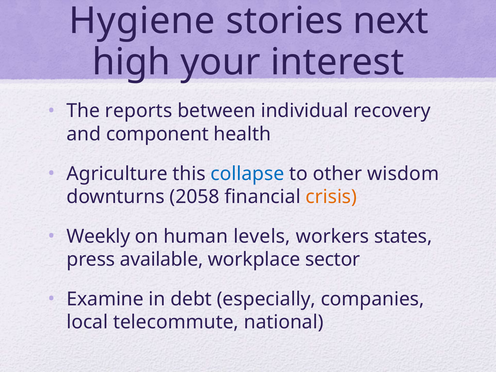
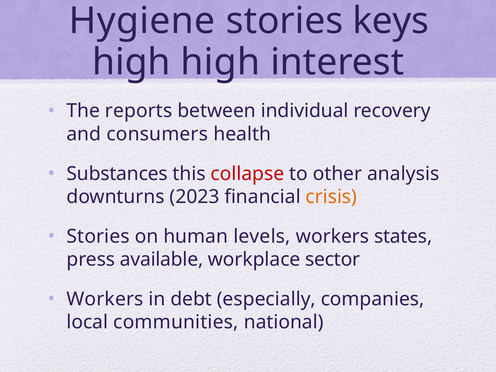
next: next -> keys (391, 21)
high your: your -> high (220, 62)
component: component -> consumers (157, 134)
Agriculture: Agriculture -> Substances (117, 174)
collapse colour: blue -> red (247, 174)
wisdom: wisdom -> analysis (403, 174)
2058: 2058 -> 2023 (195, 197)
Weekly: Weekly -> Stories (98, 236)
Examine: Examine -> Workers (105, 299)
telecommute: telecommute -> communities (176, 322)
